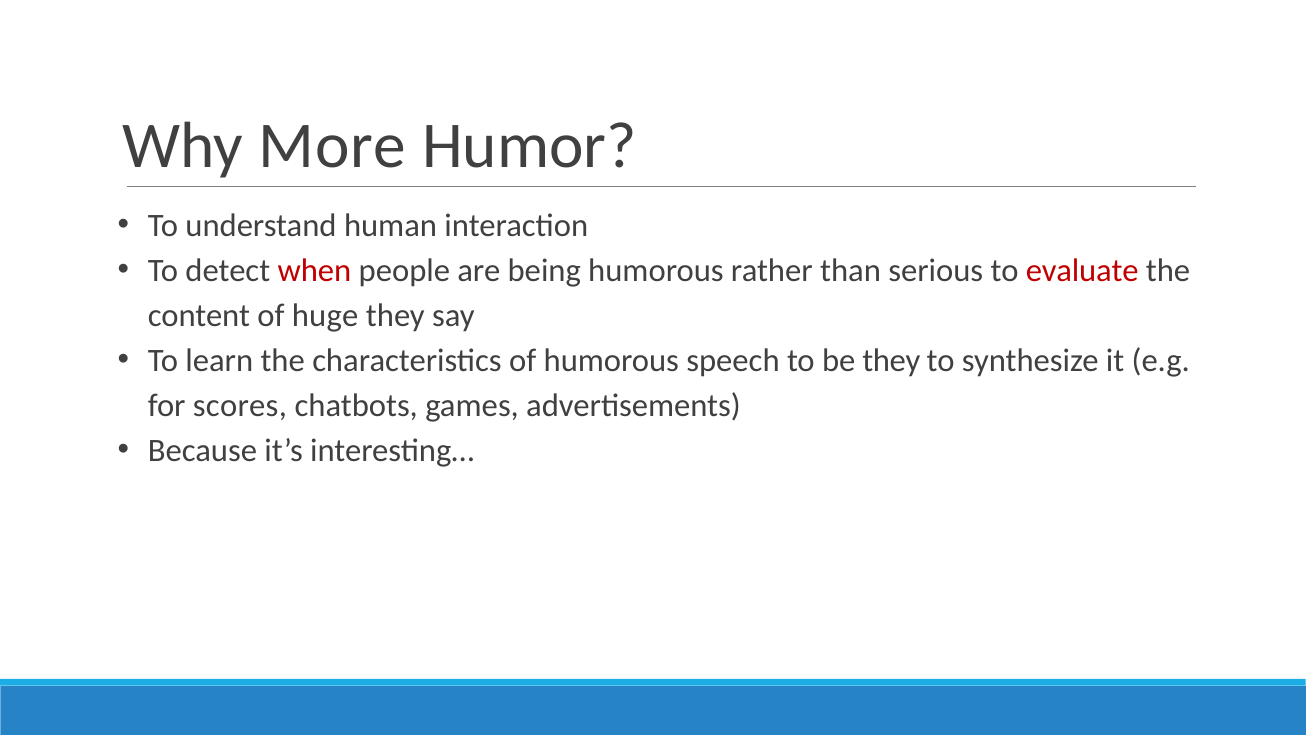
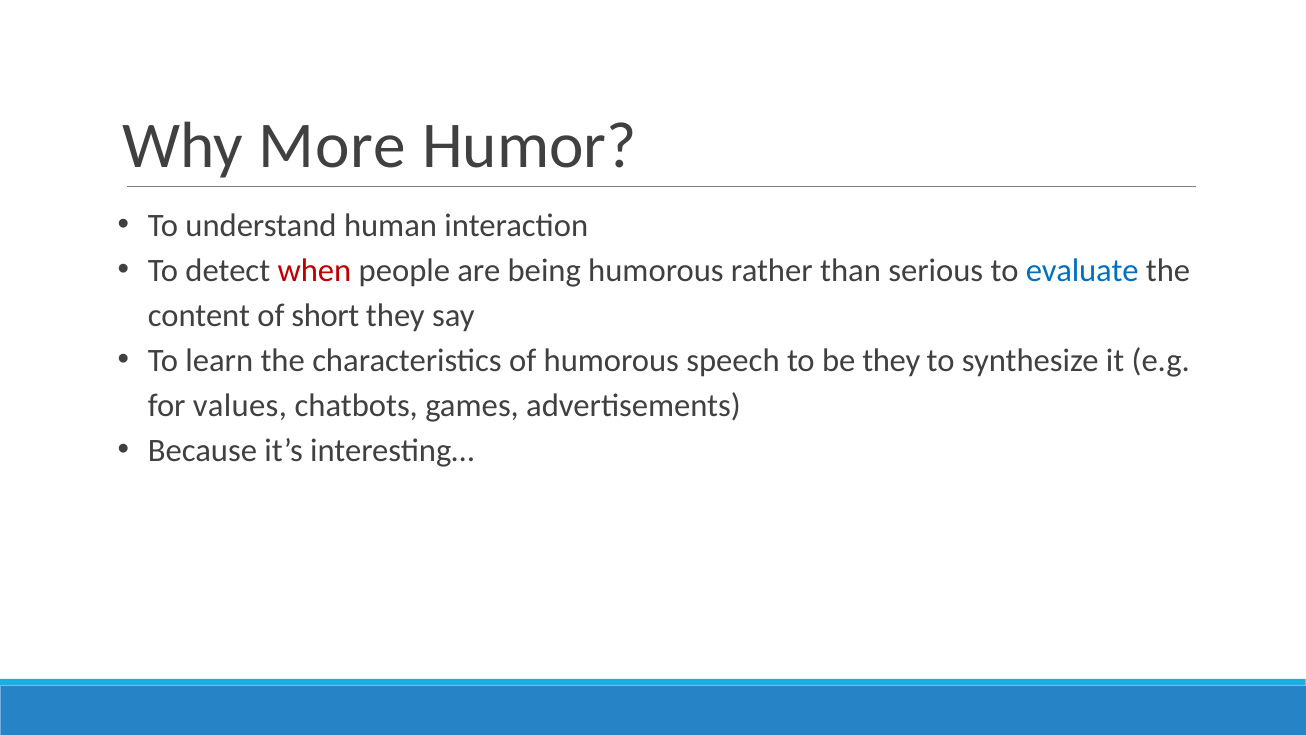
evaluate colour: red -> blue (1082, 270)
huge: huge -> short (325, 316)
scores: scores -> values (240, 406)
